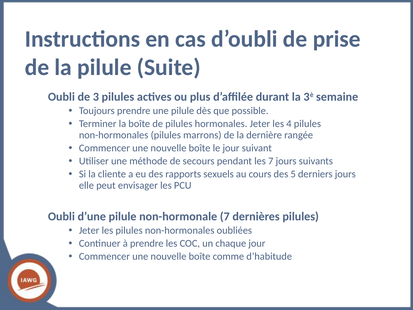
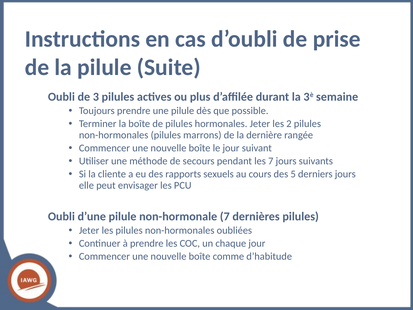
4: 4 -> 2 (289, 124)
